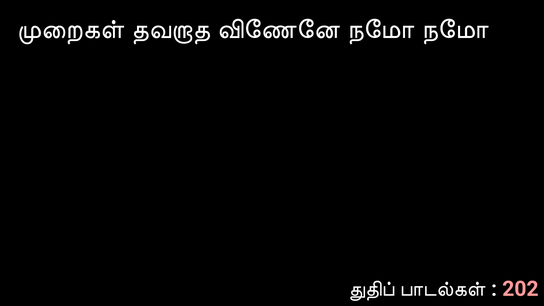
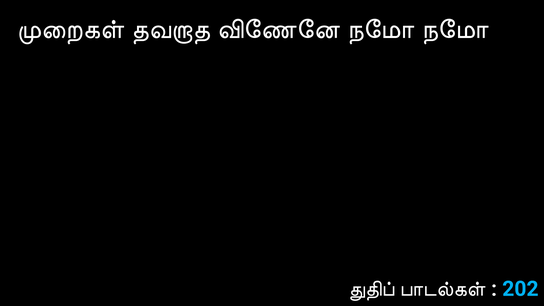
202 colour: pink -> light blue (520, 289)
